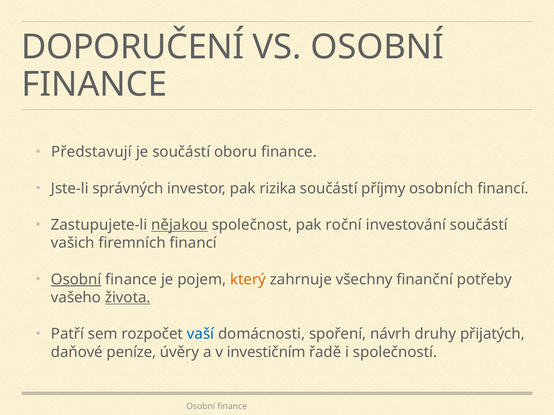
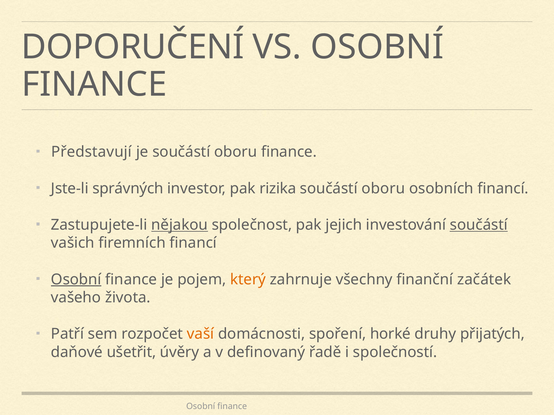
příjmy: příjmy -> oboru (383, 189)
roční: roční -> jejich (344, 225)
součástí underline: none -> present (479, 225)
potřeby: potřeby -> začátek (484, 280)
života underline: present -> none (128, 298)
vaší colour: blue -> orange (201, 334)
návrh: návrh -> horké (390, 334)
peníze: peníze -> ušetřit (131, 353)
investičním: investičním -> definovaný (266, 353)
